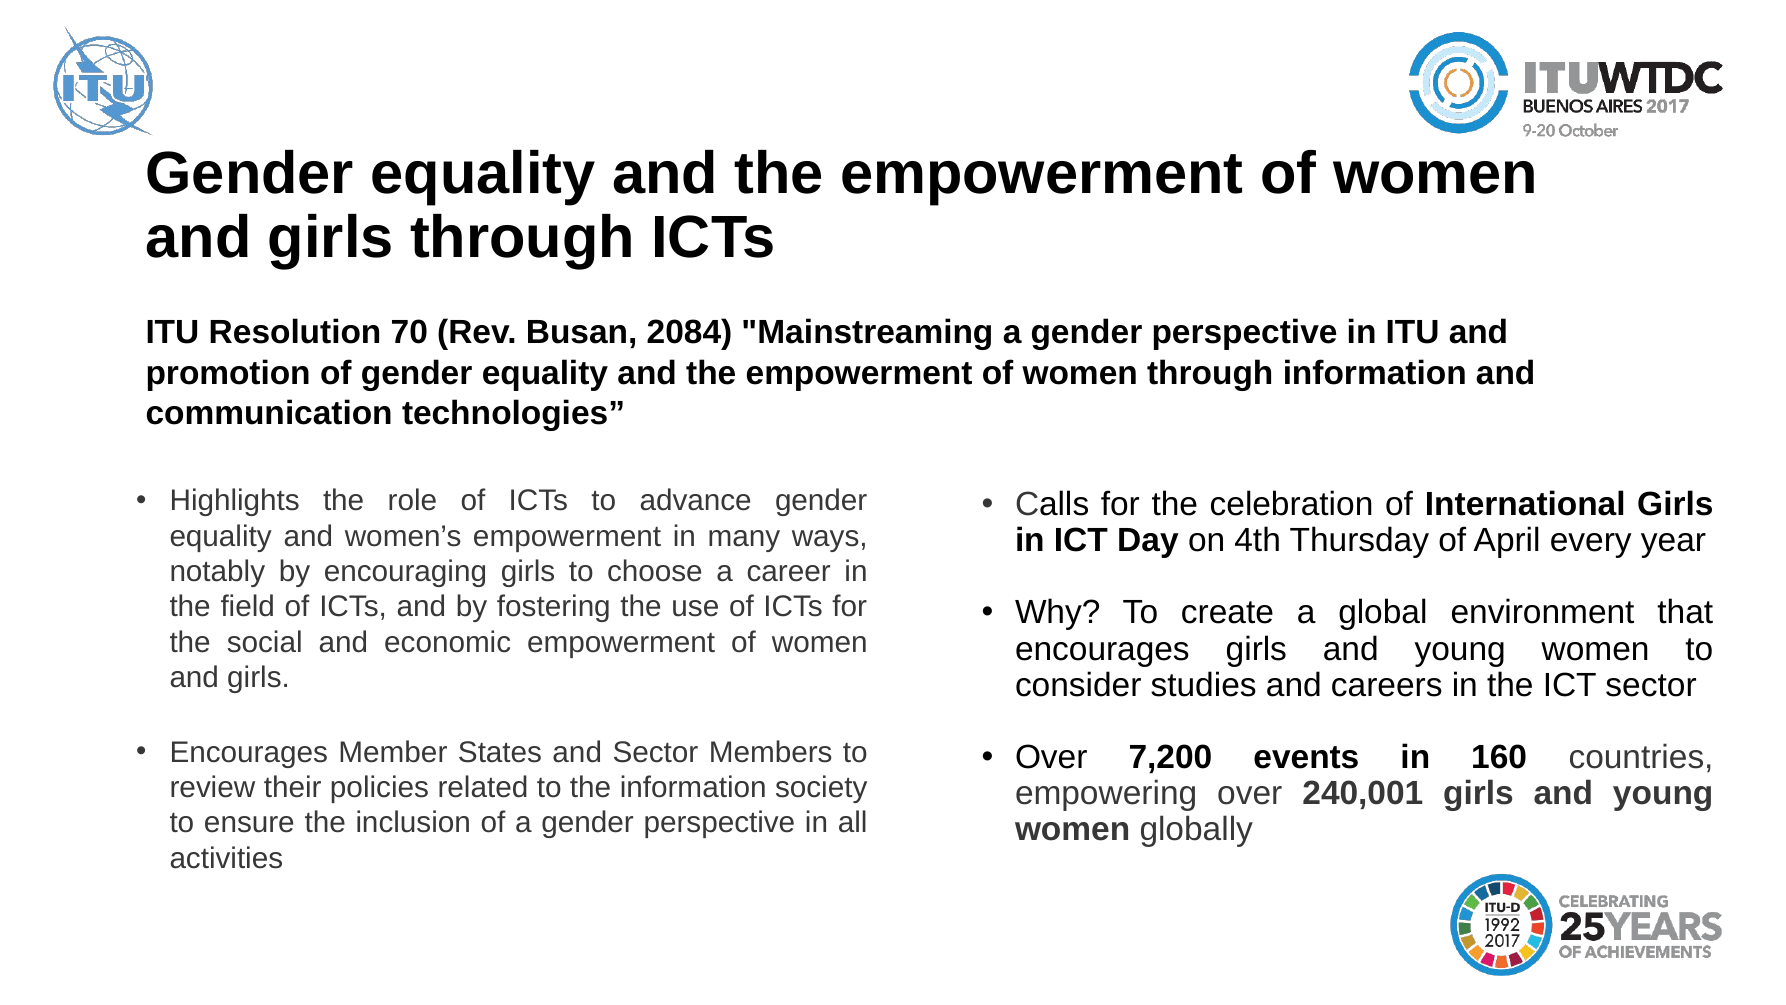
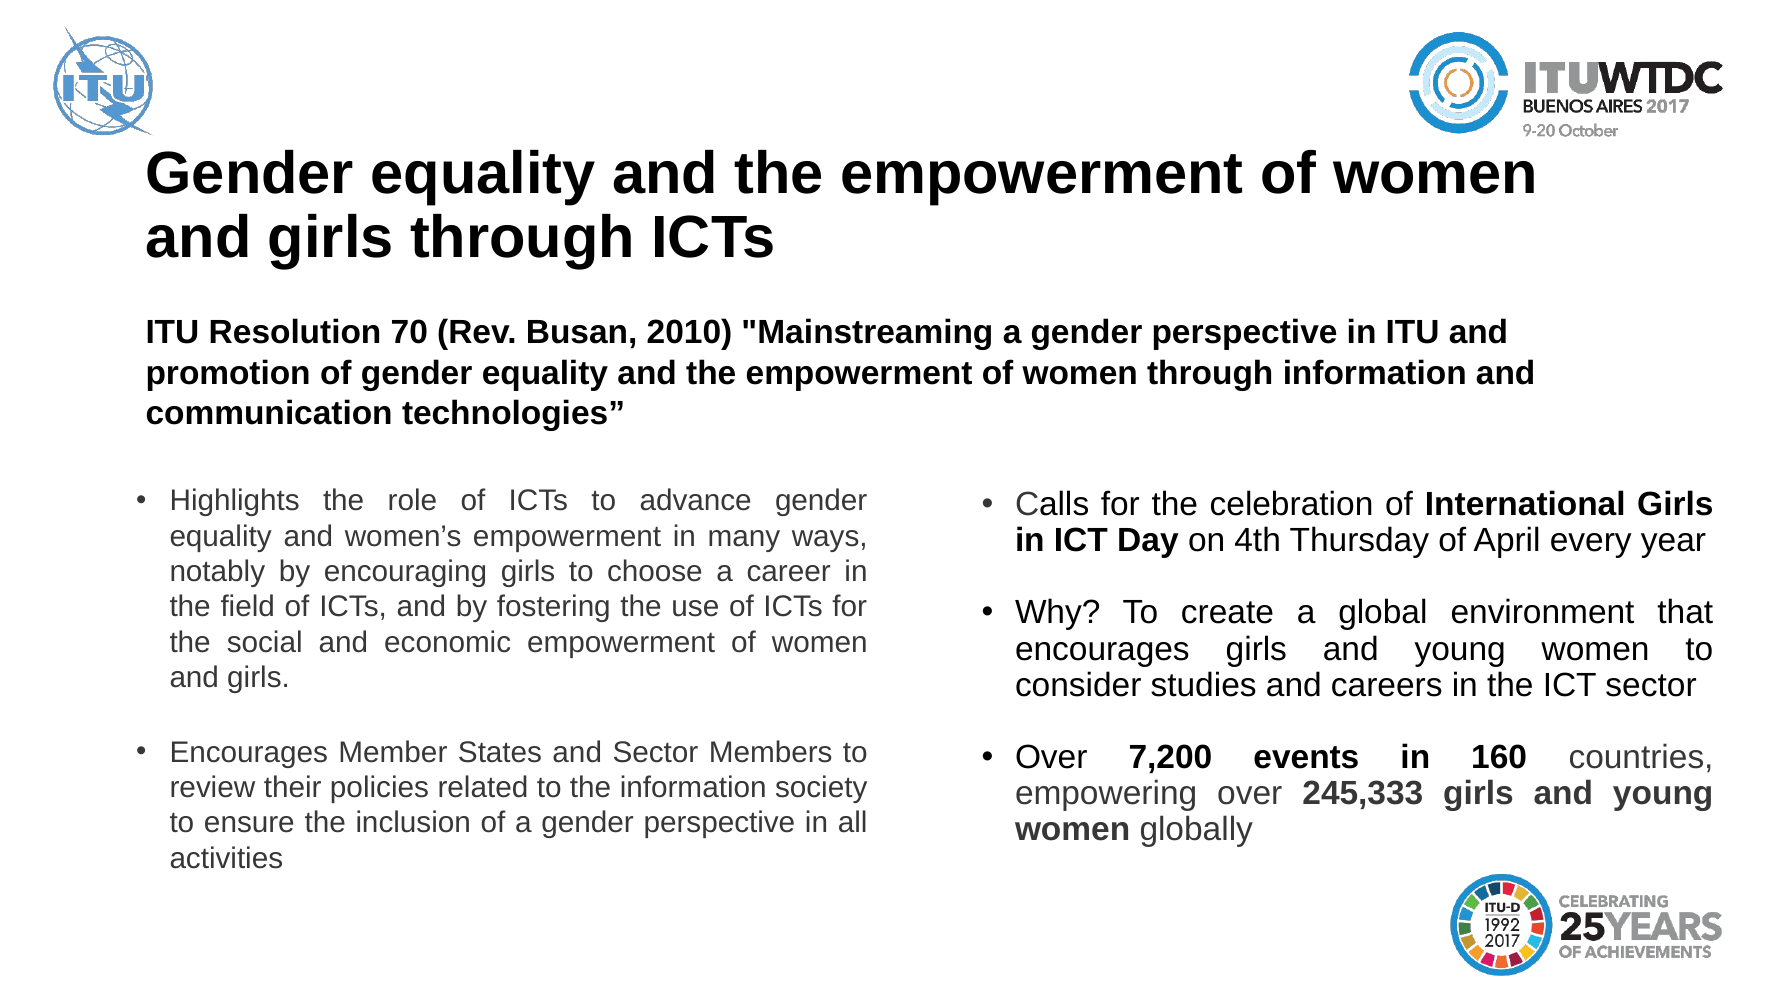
2084: 2084 -> 2010 (689, 333)
240,001: 240,001 -> 245,333 (1363, 793)
